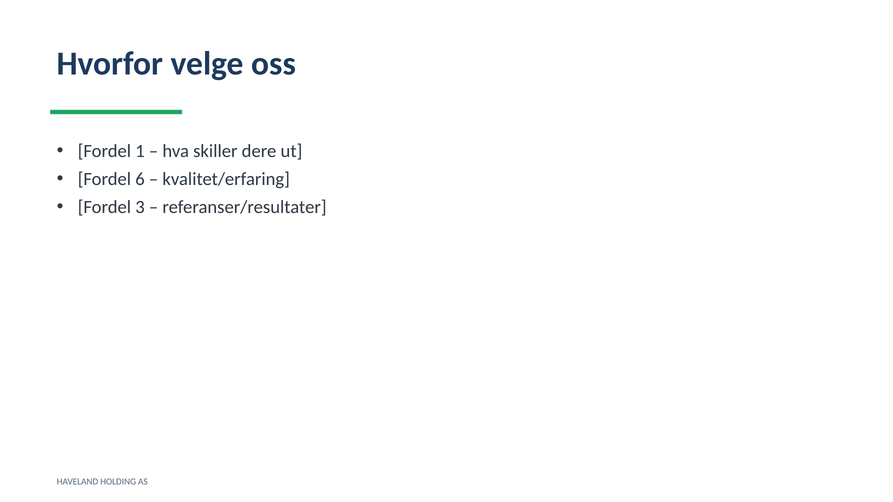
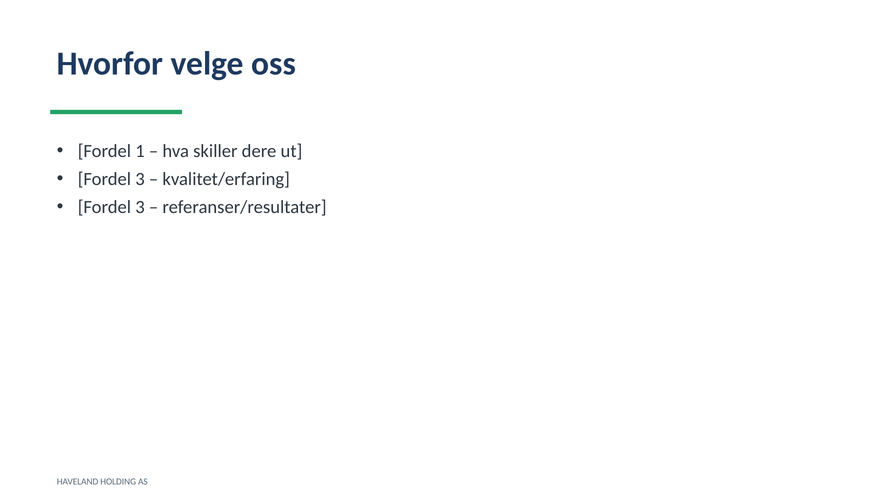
6: 6 -> 3 (140, 179)
